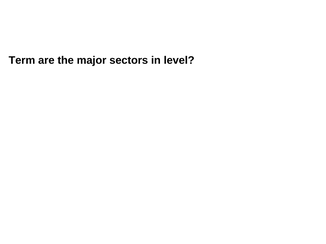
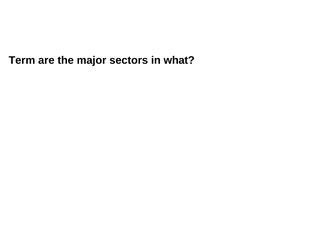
level: level -> what (179, 60)
